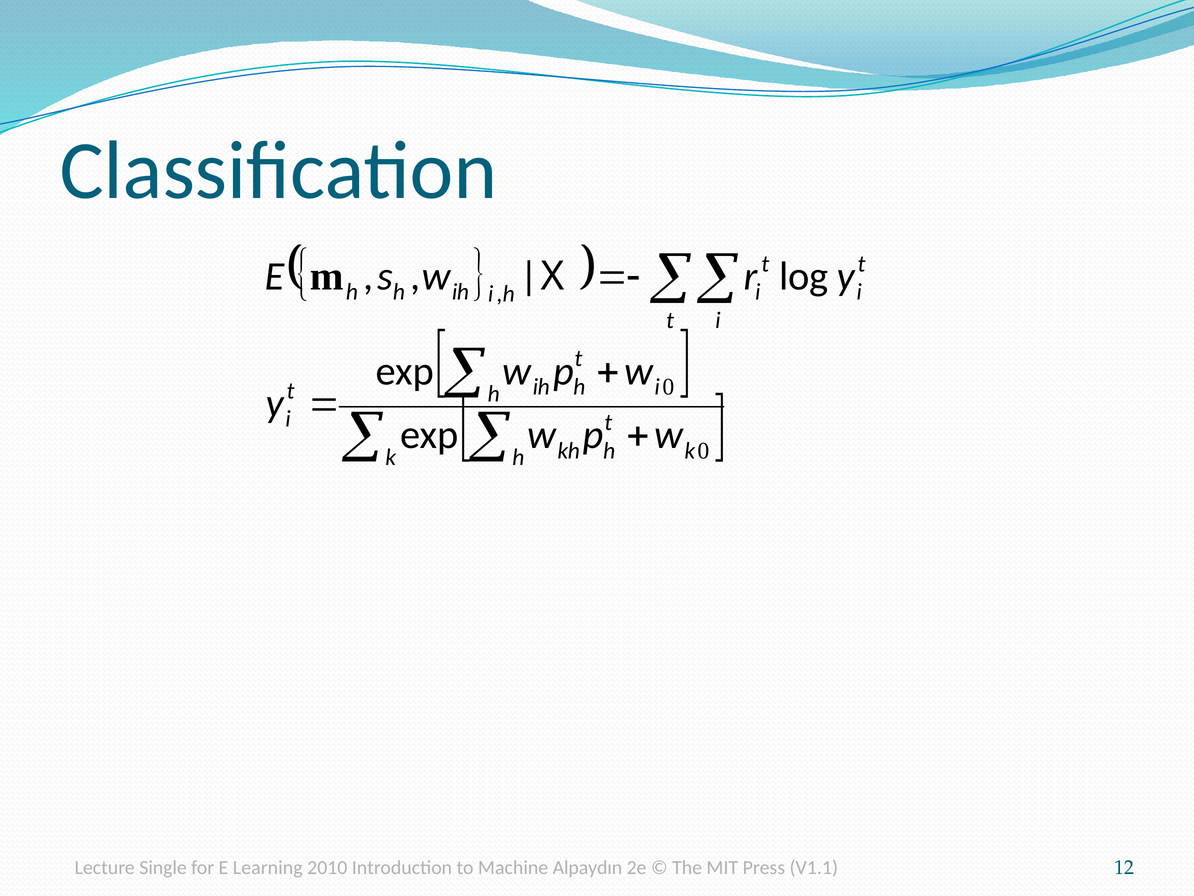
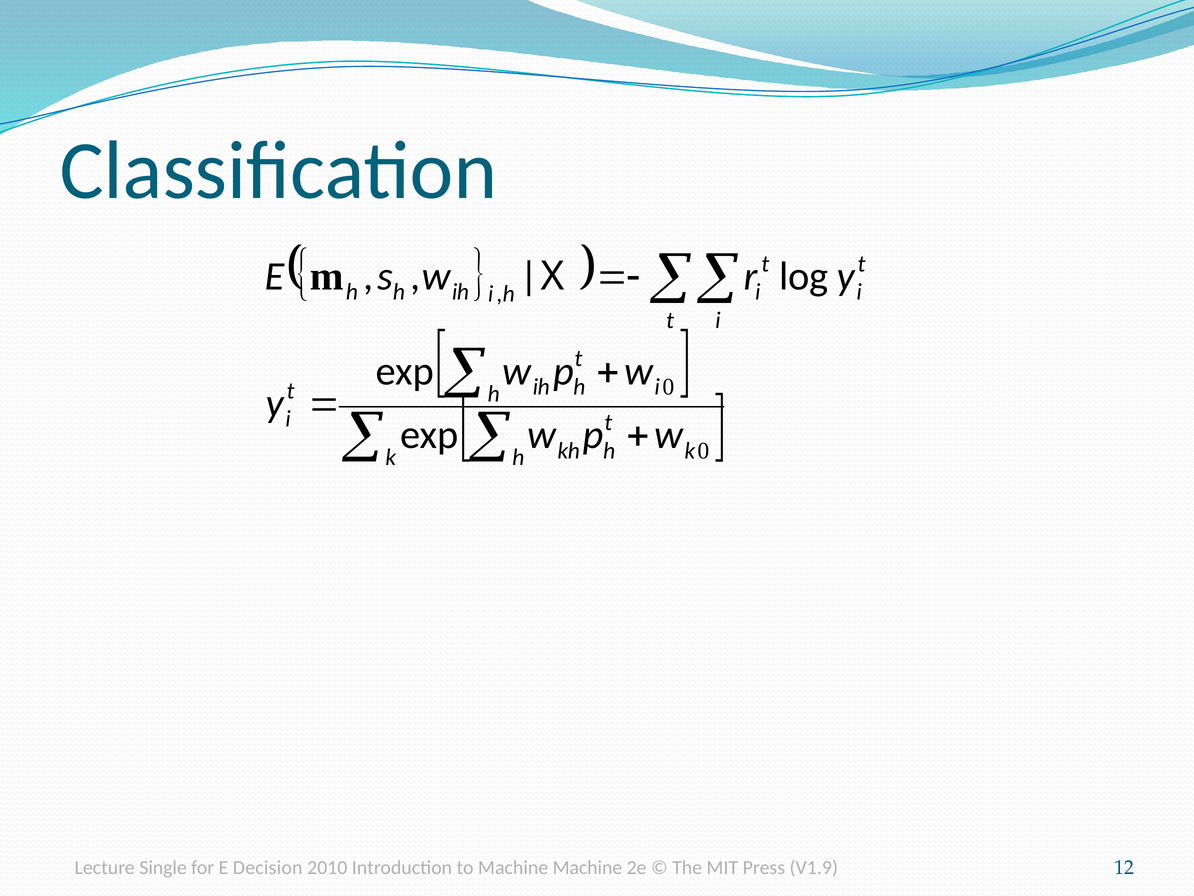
Learning: Learning -> Decision (268, 867)
Machine Alpaydın: Alpaydın -> Machine (587, 867)
V1.1: V1.1 -> V1.9 (814, 867)
